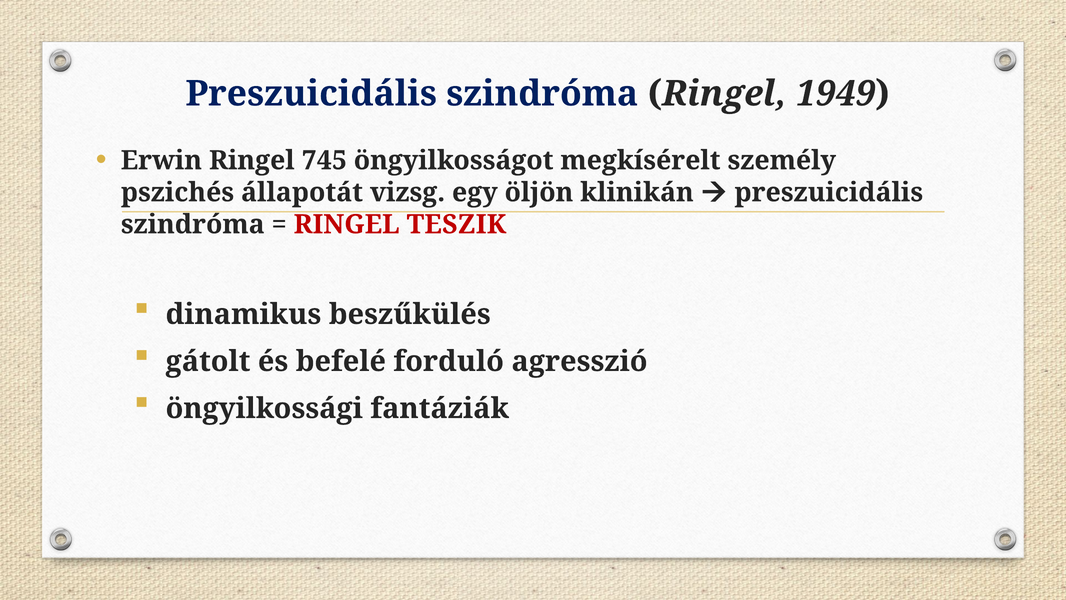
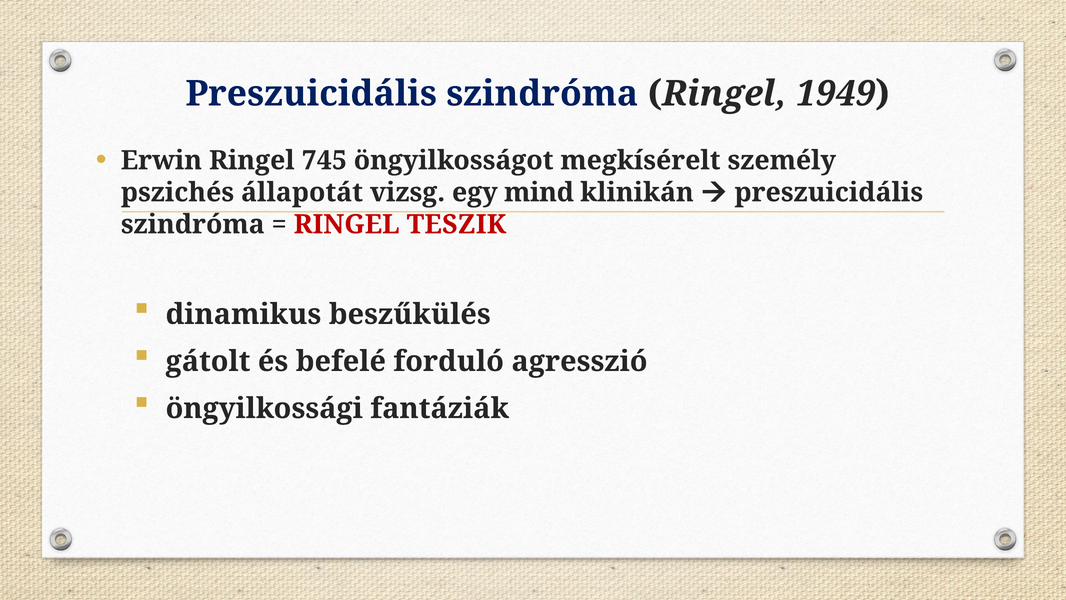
öljön: öljön -> mind (539, 192)
